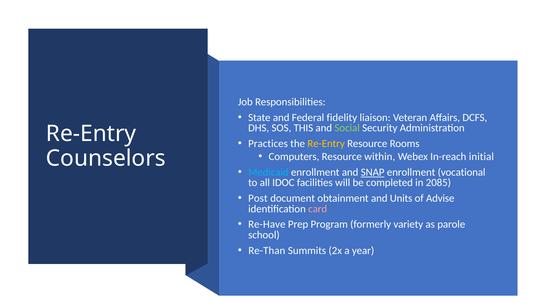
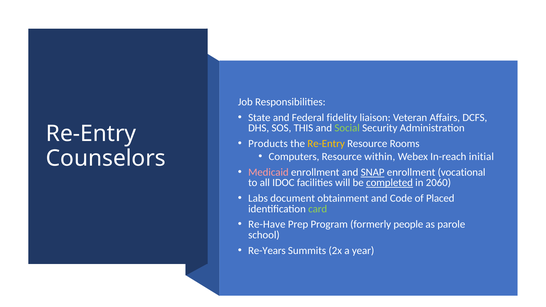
Practices: Practices -> Products (268, 144)
Medicaid colour: light blue -> pink (268, 172)
completed underline: none -> present (390, 183)
2085: 2085 -> 2060 (438, 183)
Post: Post -> Labs (258, 198)
Units: Units -> Code (401, 198)
Advise: Advise -> Placed (440, 198)
card colour: pink -> light green (318, 209)
variety: variety -> people (408, 225)
Re-Than: Re-Than -> Re-Years (267, 251)
